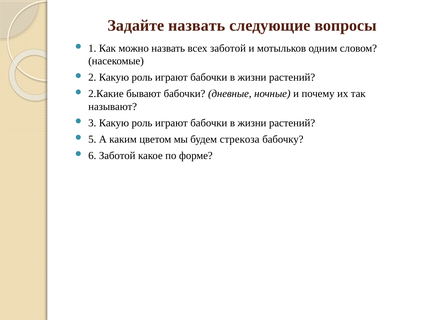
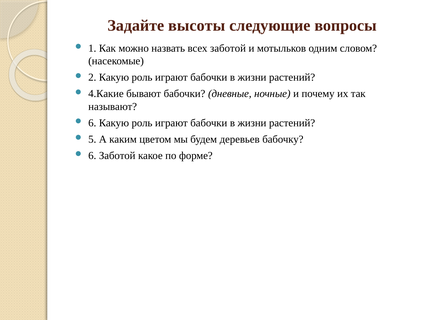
Задайте назвать: назвать -> высоты (197, 26)
2.Какие: 2.Какие -> 4.Какие (106, 94)
3: 3 -> 6 (92, 123)
стрекоза: стрекоза -> деревьев (240, 139)
